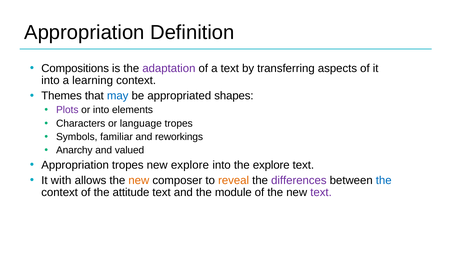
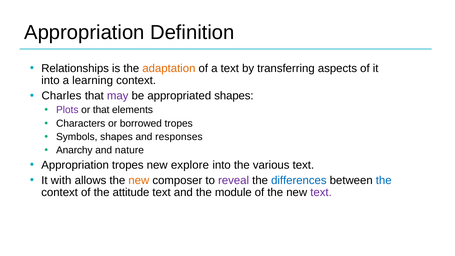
Compositions: Compositions -> Relationships (75, 68)
adaptation colour: purple -> orange (169, 68)
Themes: Themes -> Charles (61, 96)
may colour: blue -> purple (118, 96)
or into: into -> that (101, 110)
language: language -> borrowed (141, 123)
Symbols familiar: familiar -> shapes (117, 137)
reworkings: reworkings -> responses (179, 137)
valued: valued -> nature (129, 150)
the explore: explore -> various (271, 165)
reveal colour: orange -> purple (234, 180)
differences colour: purple -> blue (299, 180)
